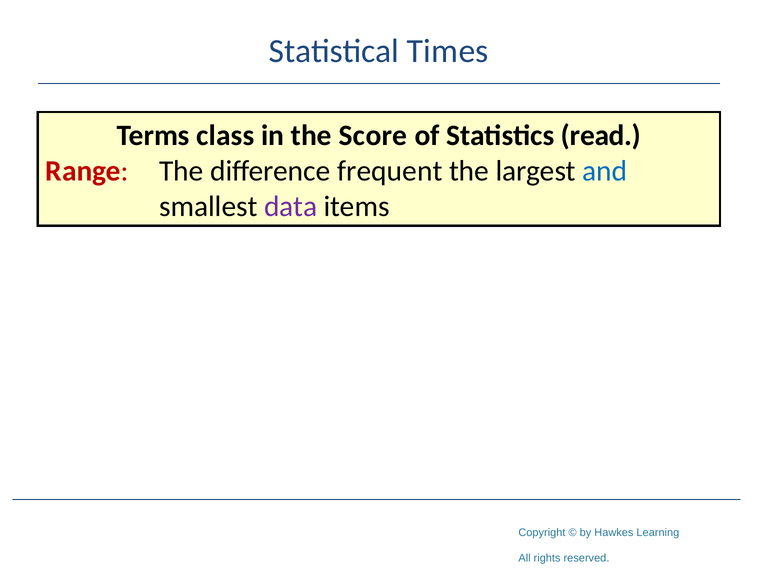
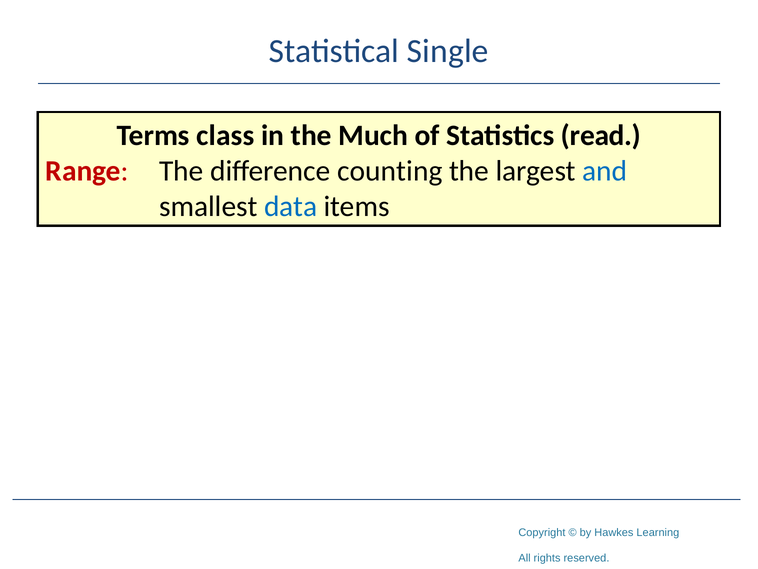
Times: Times -> Single (448, 51)
Score: Score -> Much (373, 135)
frequent: frequent -> counting (390, 171)
data colour: purple -> blue (291, 206)
